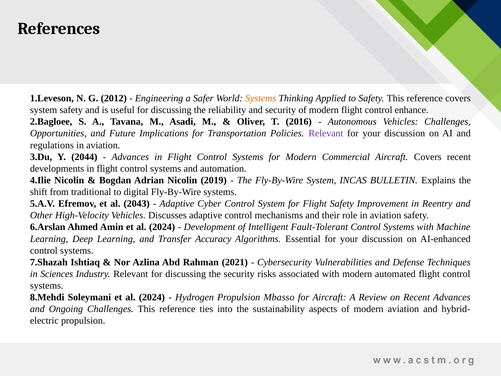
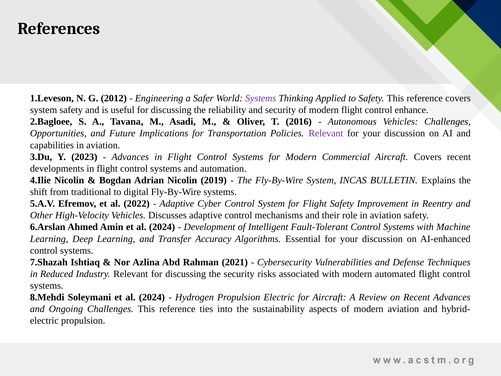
Systems colour: orange -> purple (261, 98)
regulations: regulations -> capabilities (52, 145)
2044: 2044 -> 2023 (84, 157)
2043: 2043 -> 2022 (137, 204)
Sciences: Sciences -> Reduced (57, 274)
Propulsion Mbasso: Mbasso -> Electric (279, 297)
